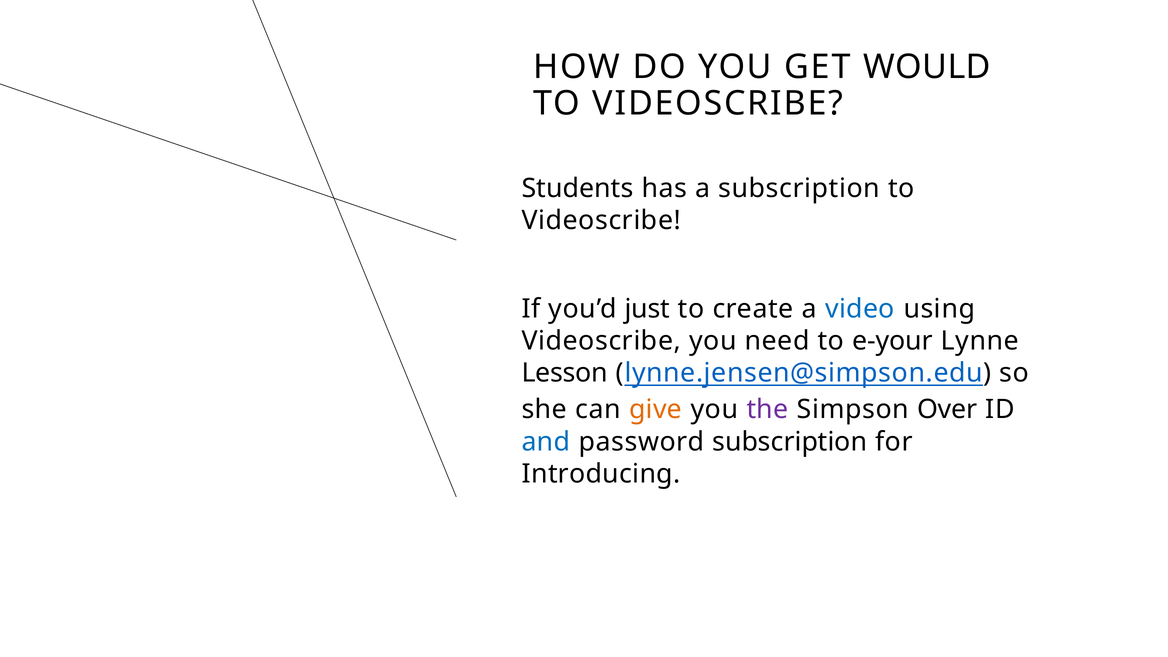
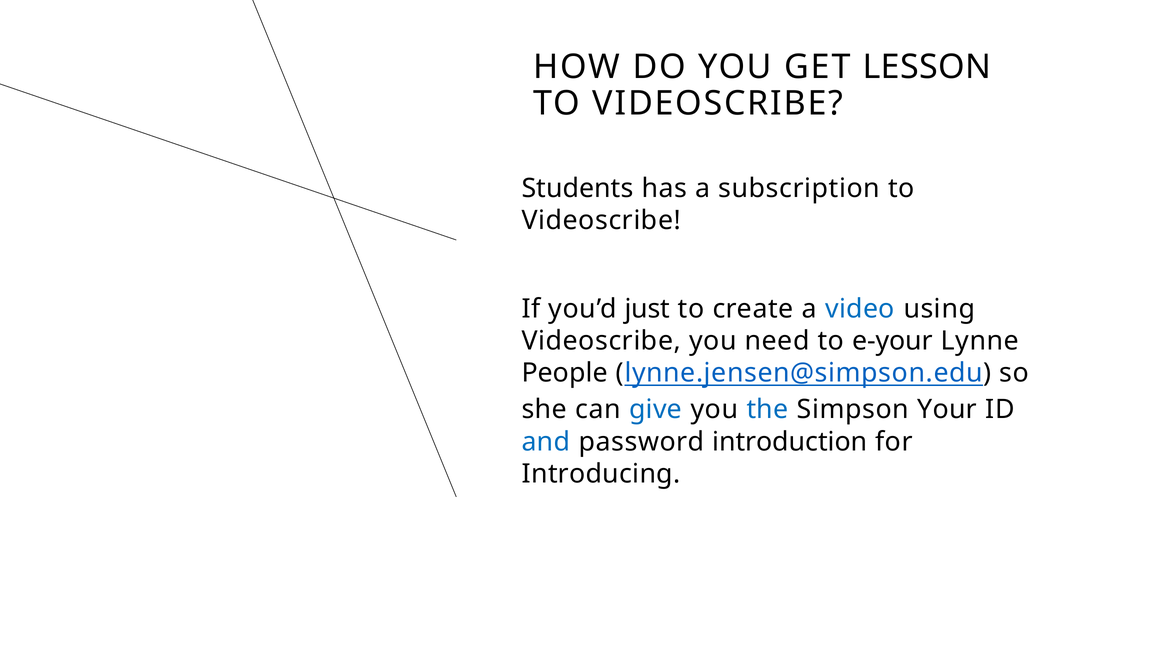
WOULD: WOULD -> LESSON (927, 67)
Lesson: Lesson -> People (565, 373)
give colour: orange -> blue (656, 410)
the colour: purple -> blue (767, 410)
Over: Over -> Your (947, 410)
password subscription: subscription -> introduction (790, 442)
